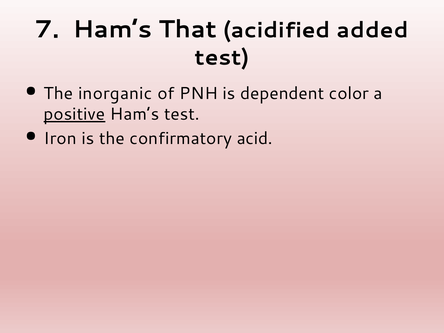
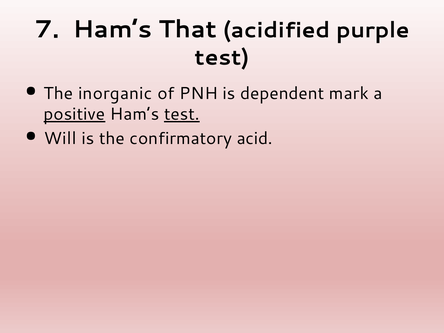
added: added -> purple (373, 30)
color: color -> mark (349, 94)
test underline: none -> present (182, 114)
Iron: Iron -> Will (60, 138)
